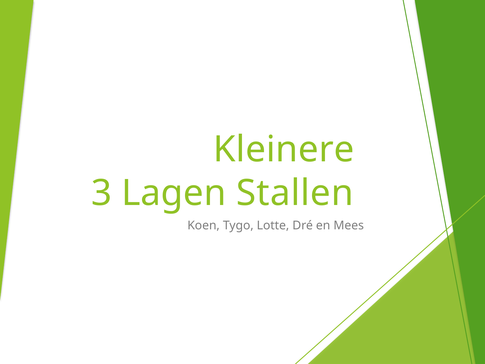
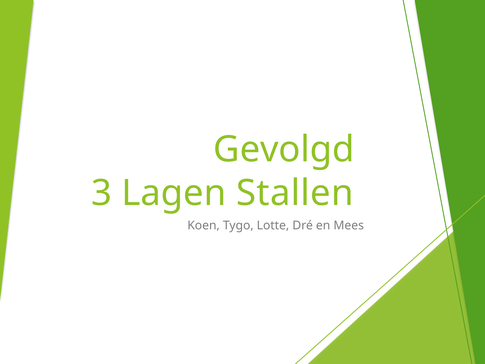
Kleinere: Kleinere -> Gevolgd (284, 149)
